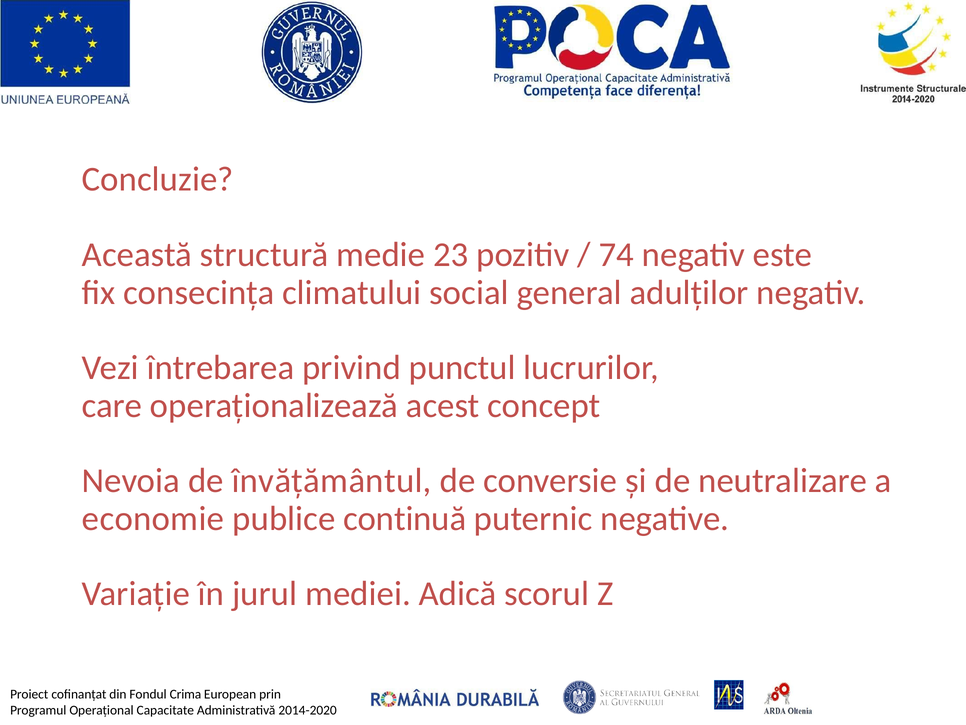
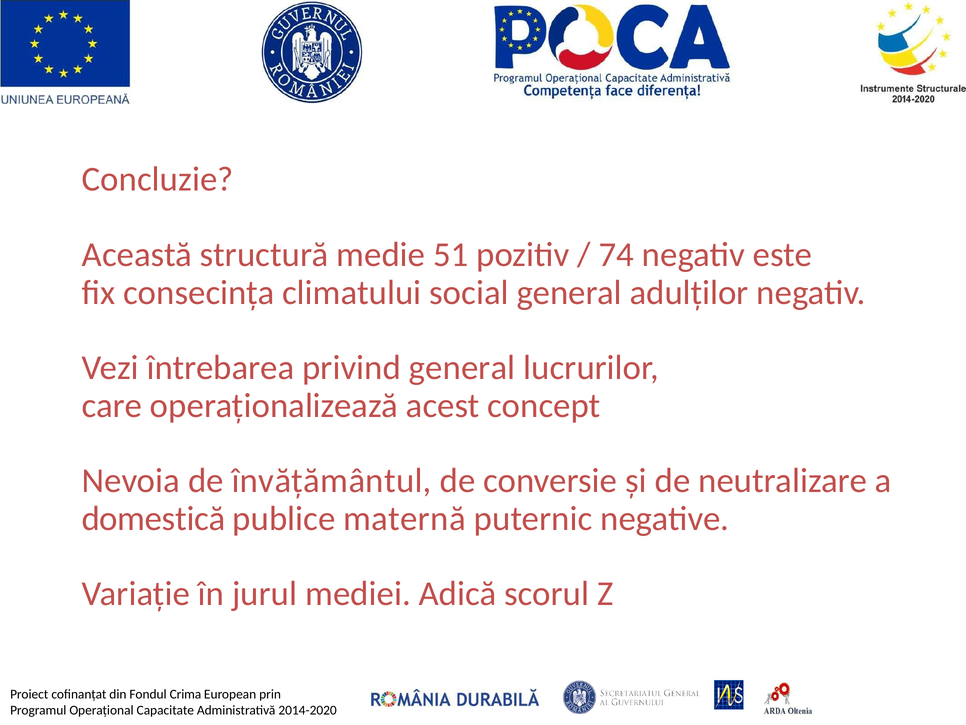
23: 23 -> 51 (451, 255)
privind punctul: punctul -> general (462, 368)
economie: economie -> domestică (153, 518)
continuă: continuă -> maternă (405, 518)
